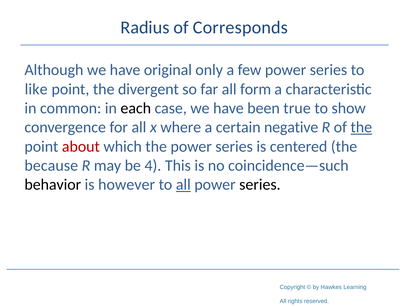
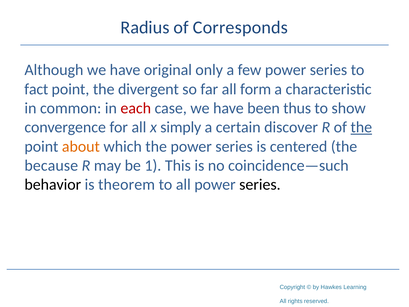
like: like -> fact (36, 89)
each colour: black -> red (136, 108)
true: true -> thus (297, 108)
where: where -> simply (181, 127)
negative: negative -> discover (291, 127)
about colour: red -> orange (81, 146)
4: 4 -> 1 (153, 165)
however: however -> theorem (127, 185)
all underline: present -> none (183, 185)
